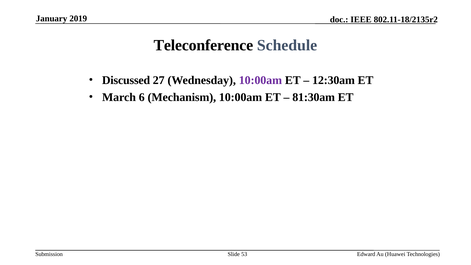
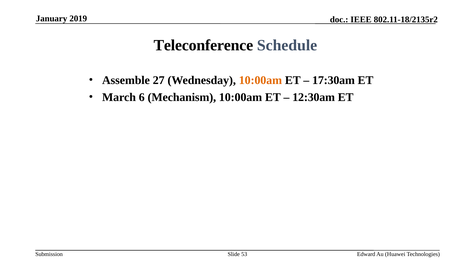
Discussed: Discussed -> Assemble (126, 80)
10:00am colour: purple -> orange (260, 80)
12:30am: 12:30am -> 17:30am (334, 80)
81:30am: 81:30am -> 12:30am (314, 97)
